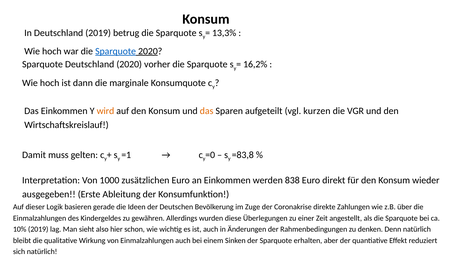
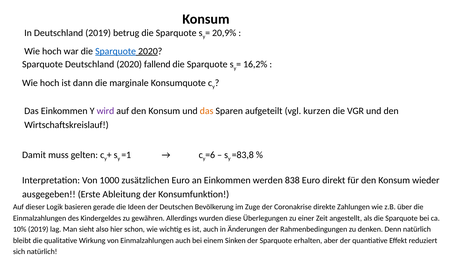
13,3%: 13,3% -> 20,9% (224, 33)
vorher: vorher -> fallend (157, 64)
wird colour: orange -> purple (105, 111)
=0: =0 -> =6 (210, 155)
